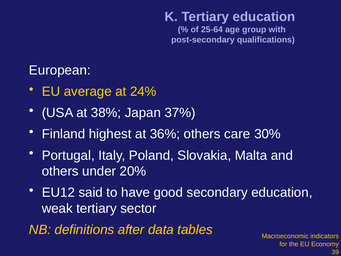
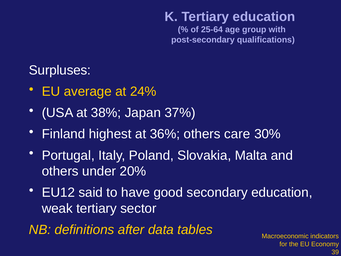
European: European -> Surpluses (60, 70)
